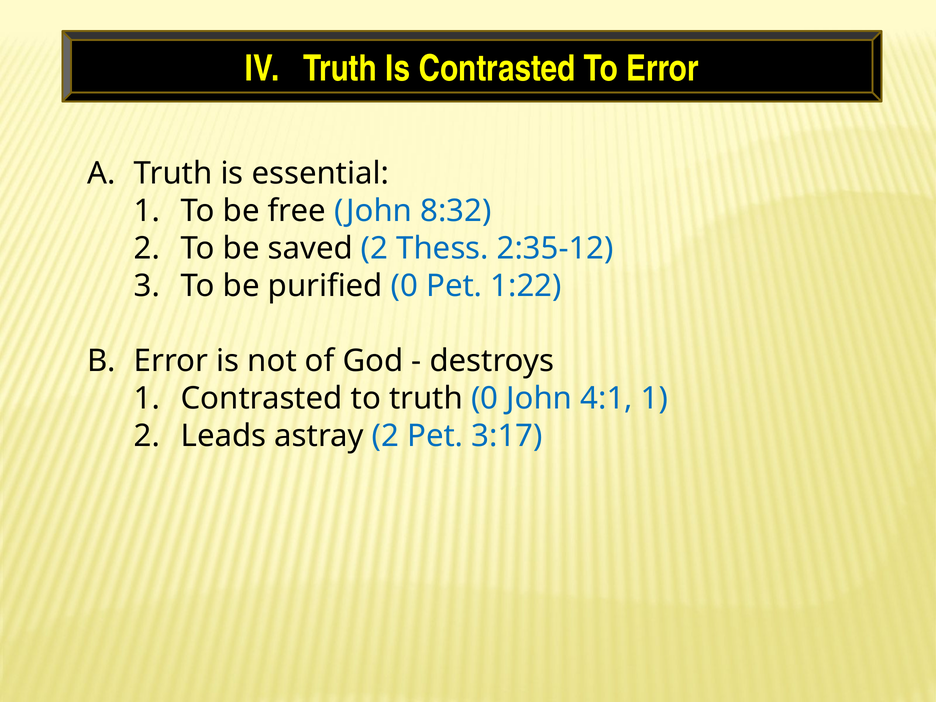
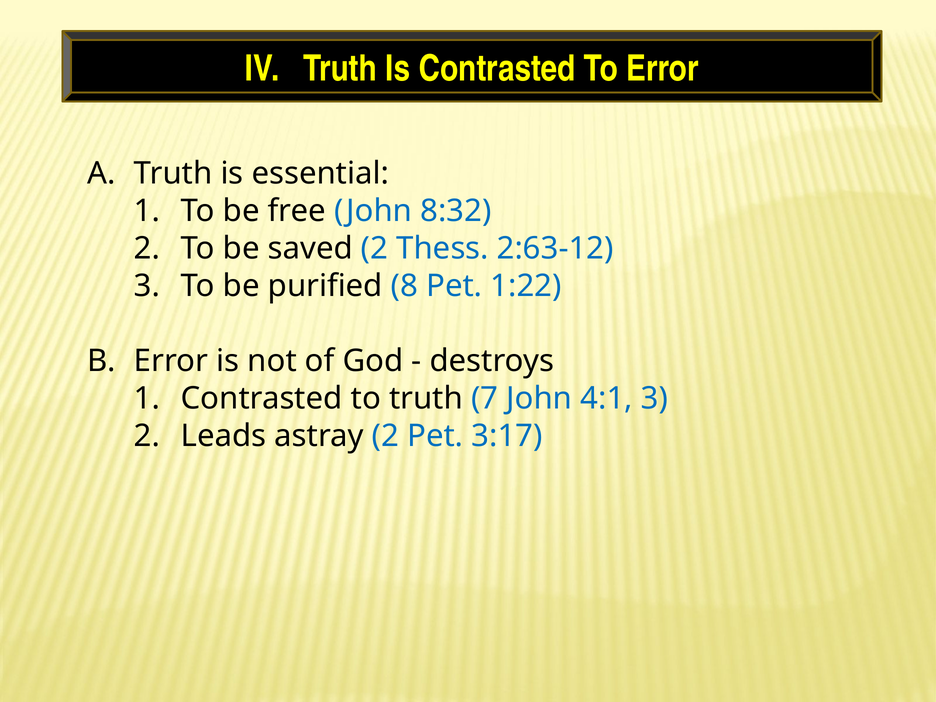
2:35-12: 2:35-12 -> 2:63-12 (555, 249)
purified 0: 0 -> 8 (405, 286)
truth 0: 0 -> 7 (485, 398)
4:1 1: 1 -> 3 (654, 398)
